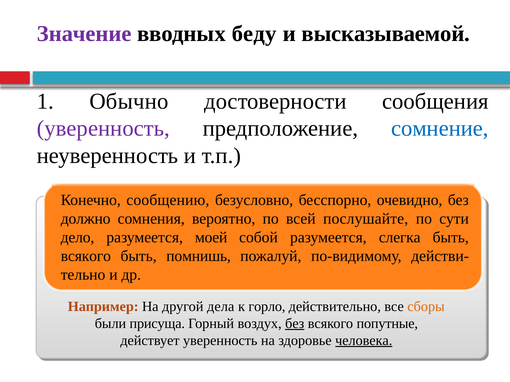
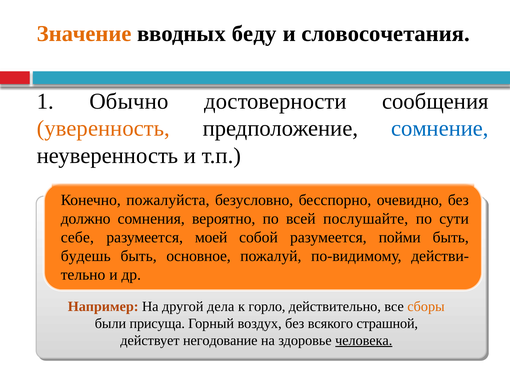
Значение colour: purple -> orange (84, 34)
высказываемой: высказываемой -> словосочетания (386, 34)
уверенность colour: purple -> orange (103, 129)
сообщению: сообщению -> пожалуйста (168, 200)
дело: дело -> себе (77, 238)
слегка: слегка -> пойми (400, 238)
всякого: всякого -> будешь (86, 256)
помнишь: помнишь -> основное (199, 256)
без underline: present -> none (295, 324)
попутные: попутные -> страшной (387, 324)
действует уверенность: уверенность -> негодование (220, 341)
